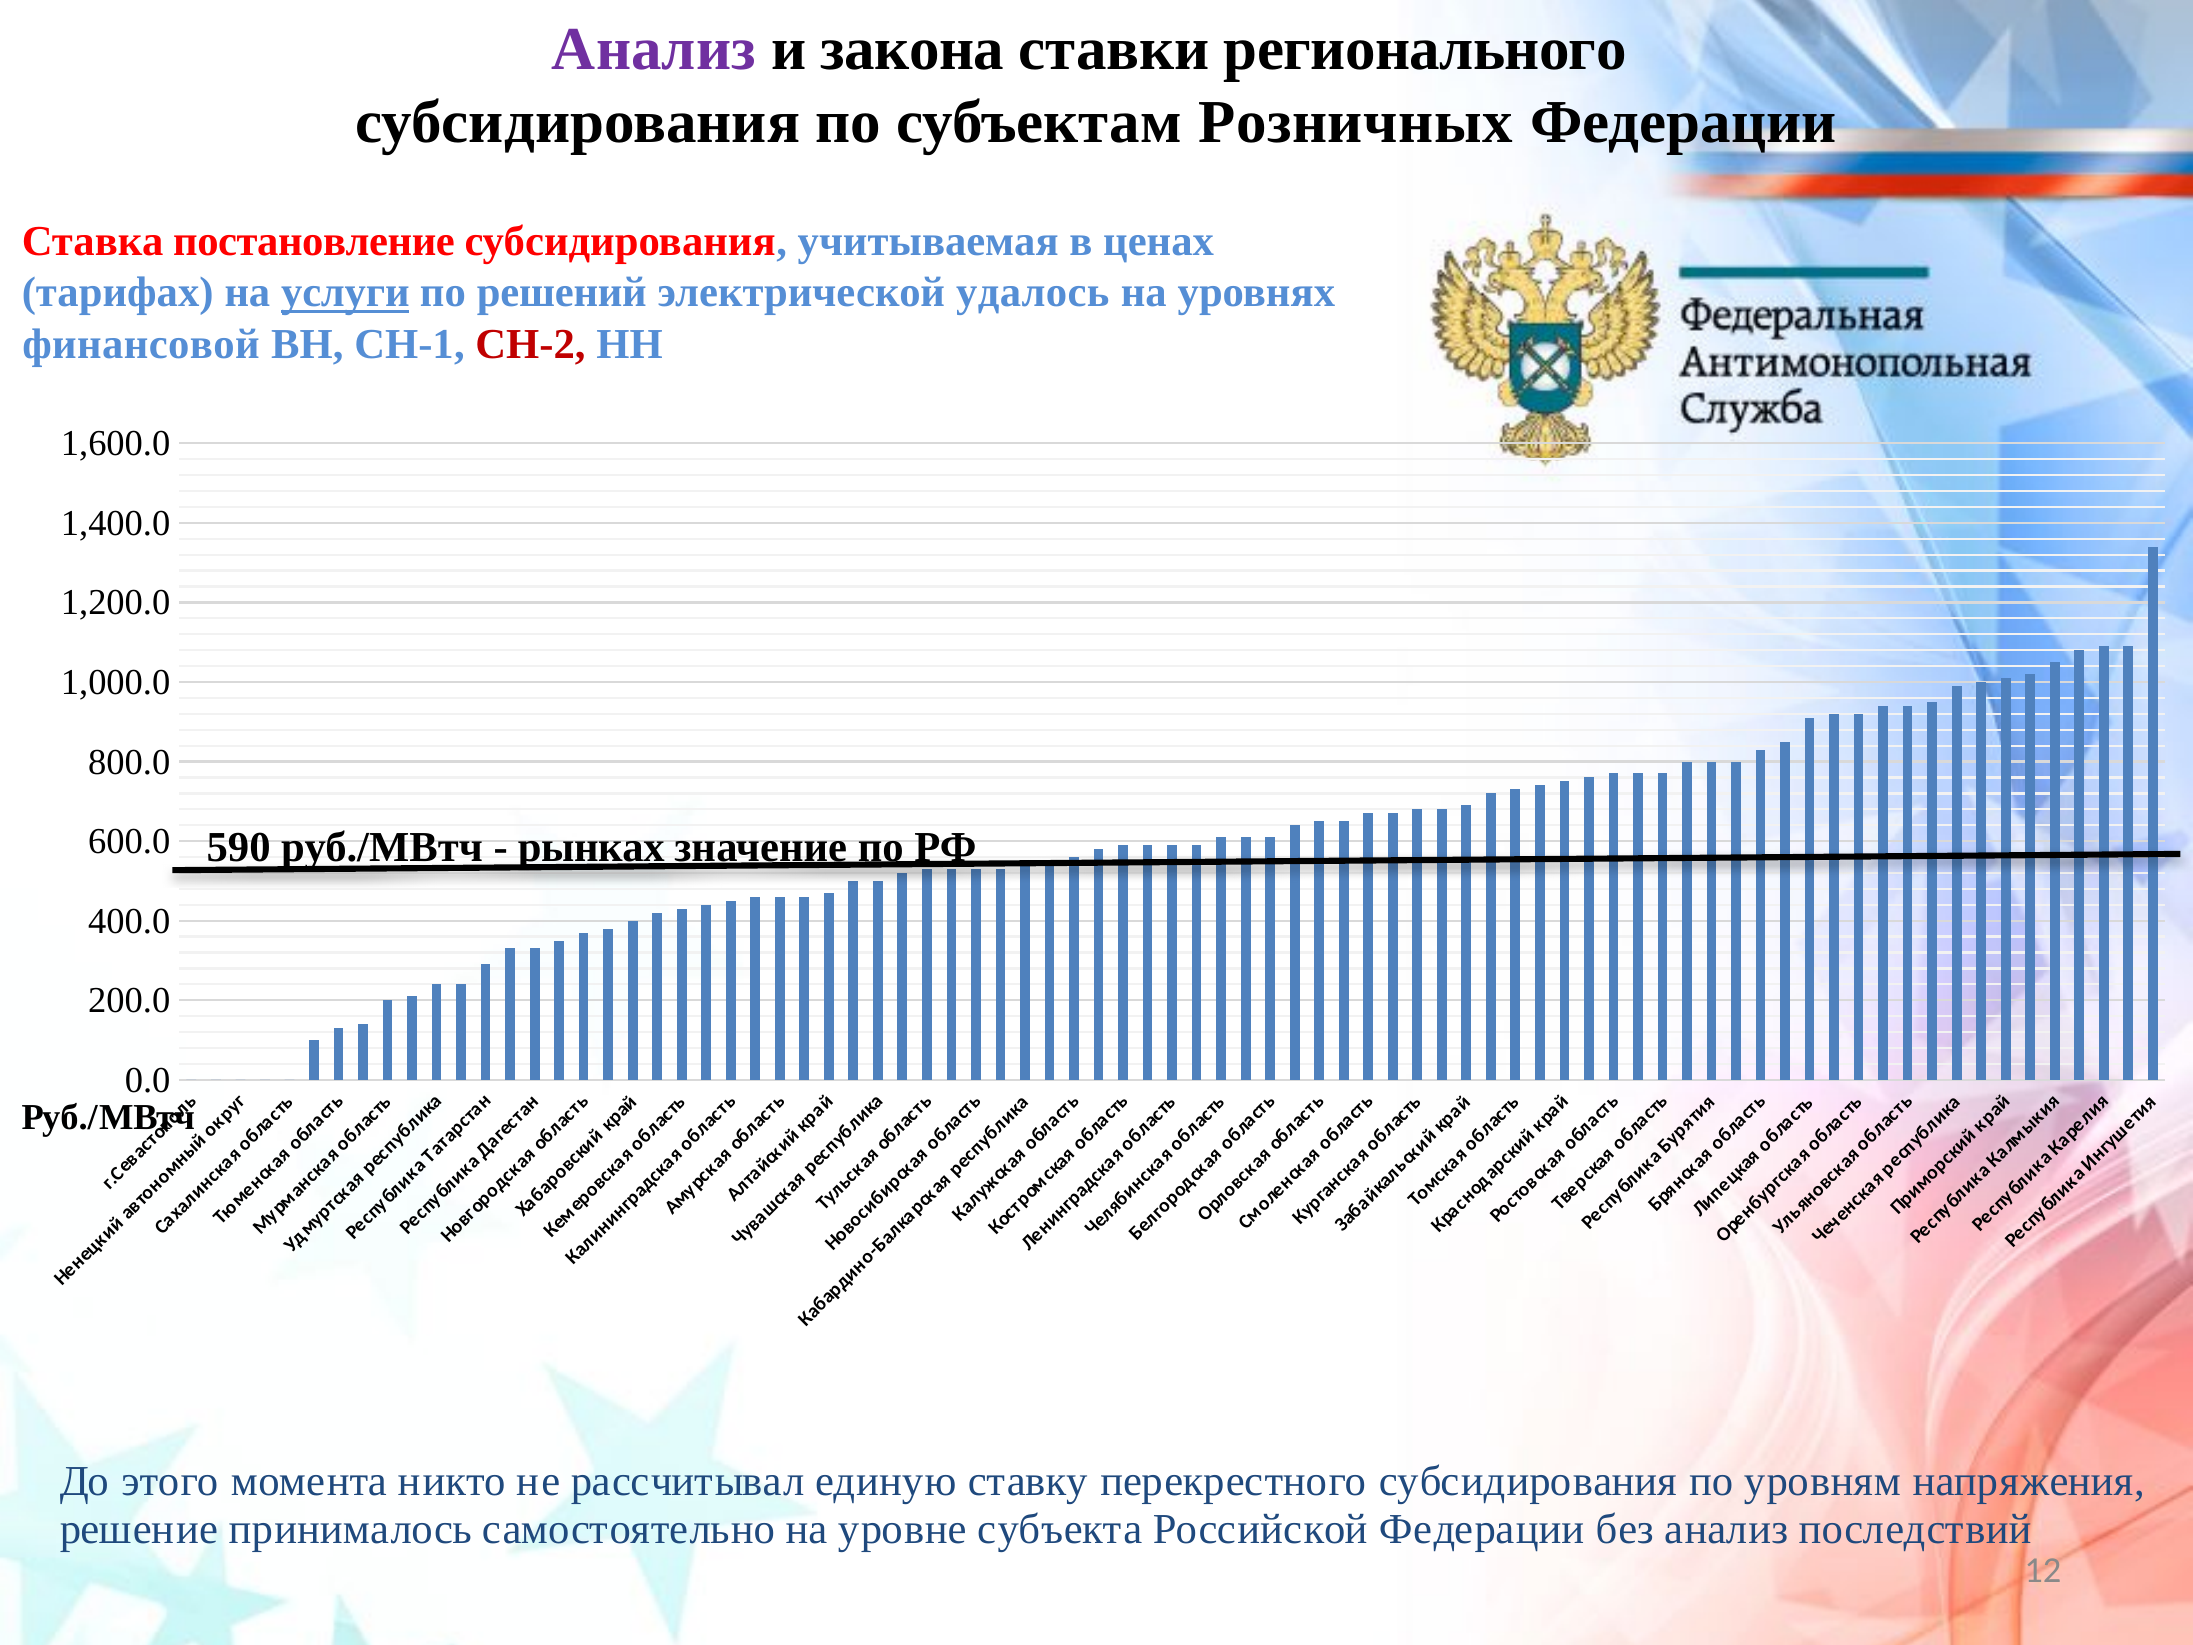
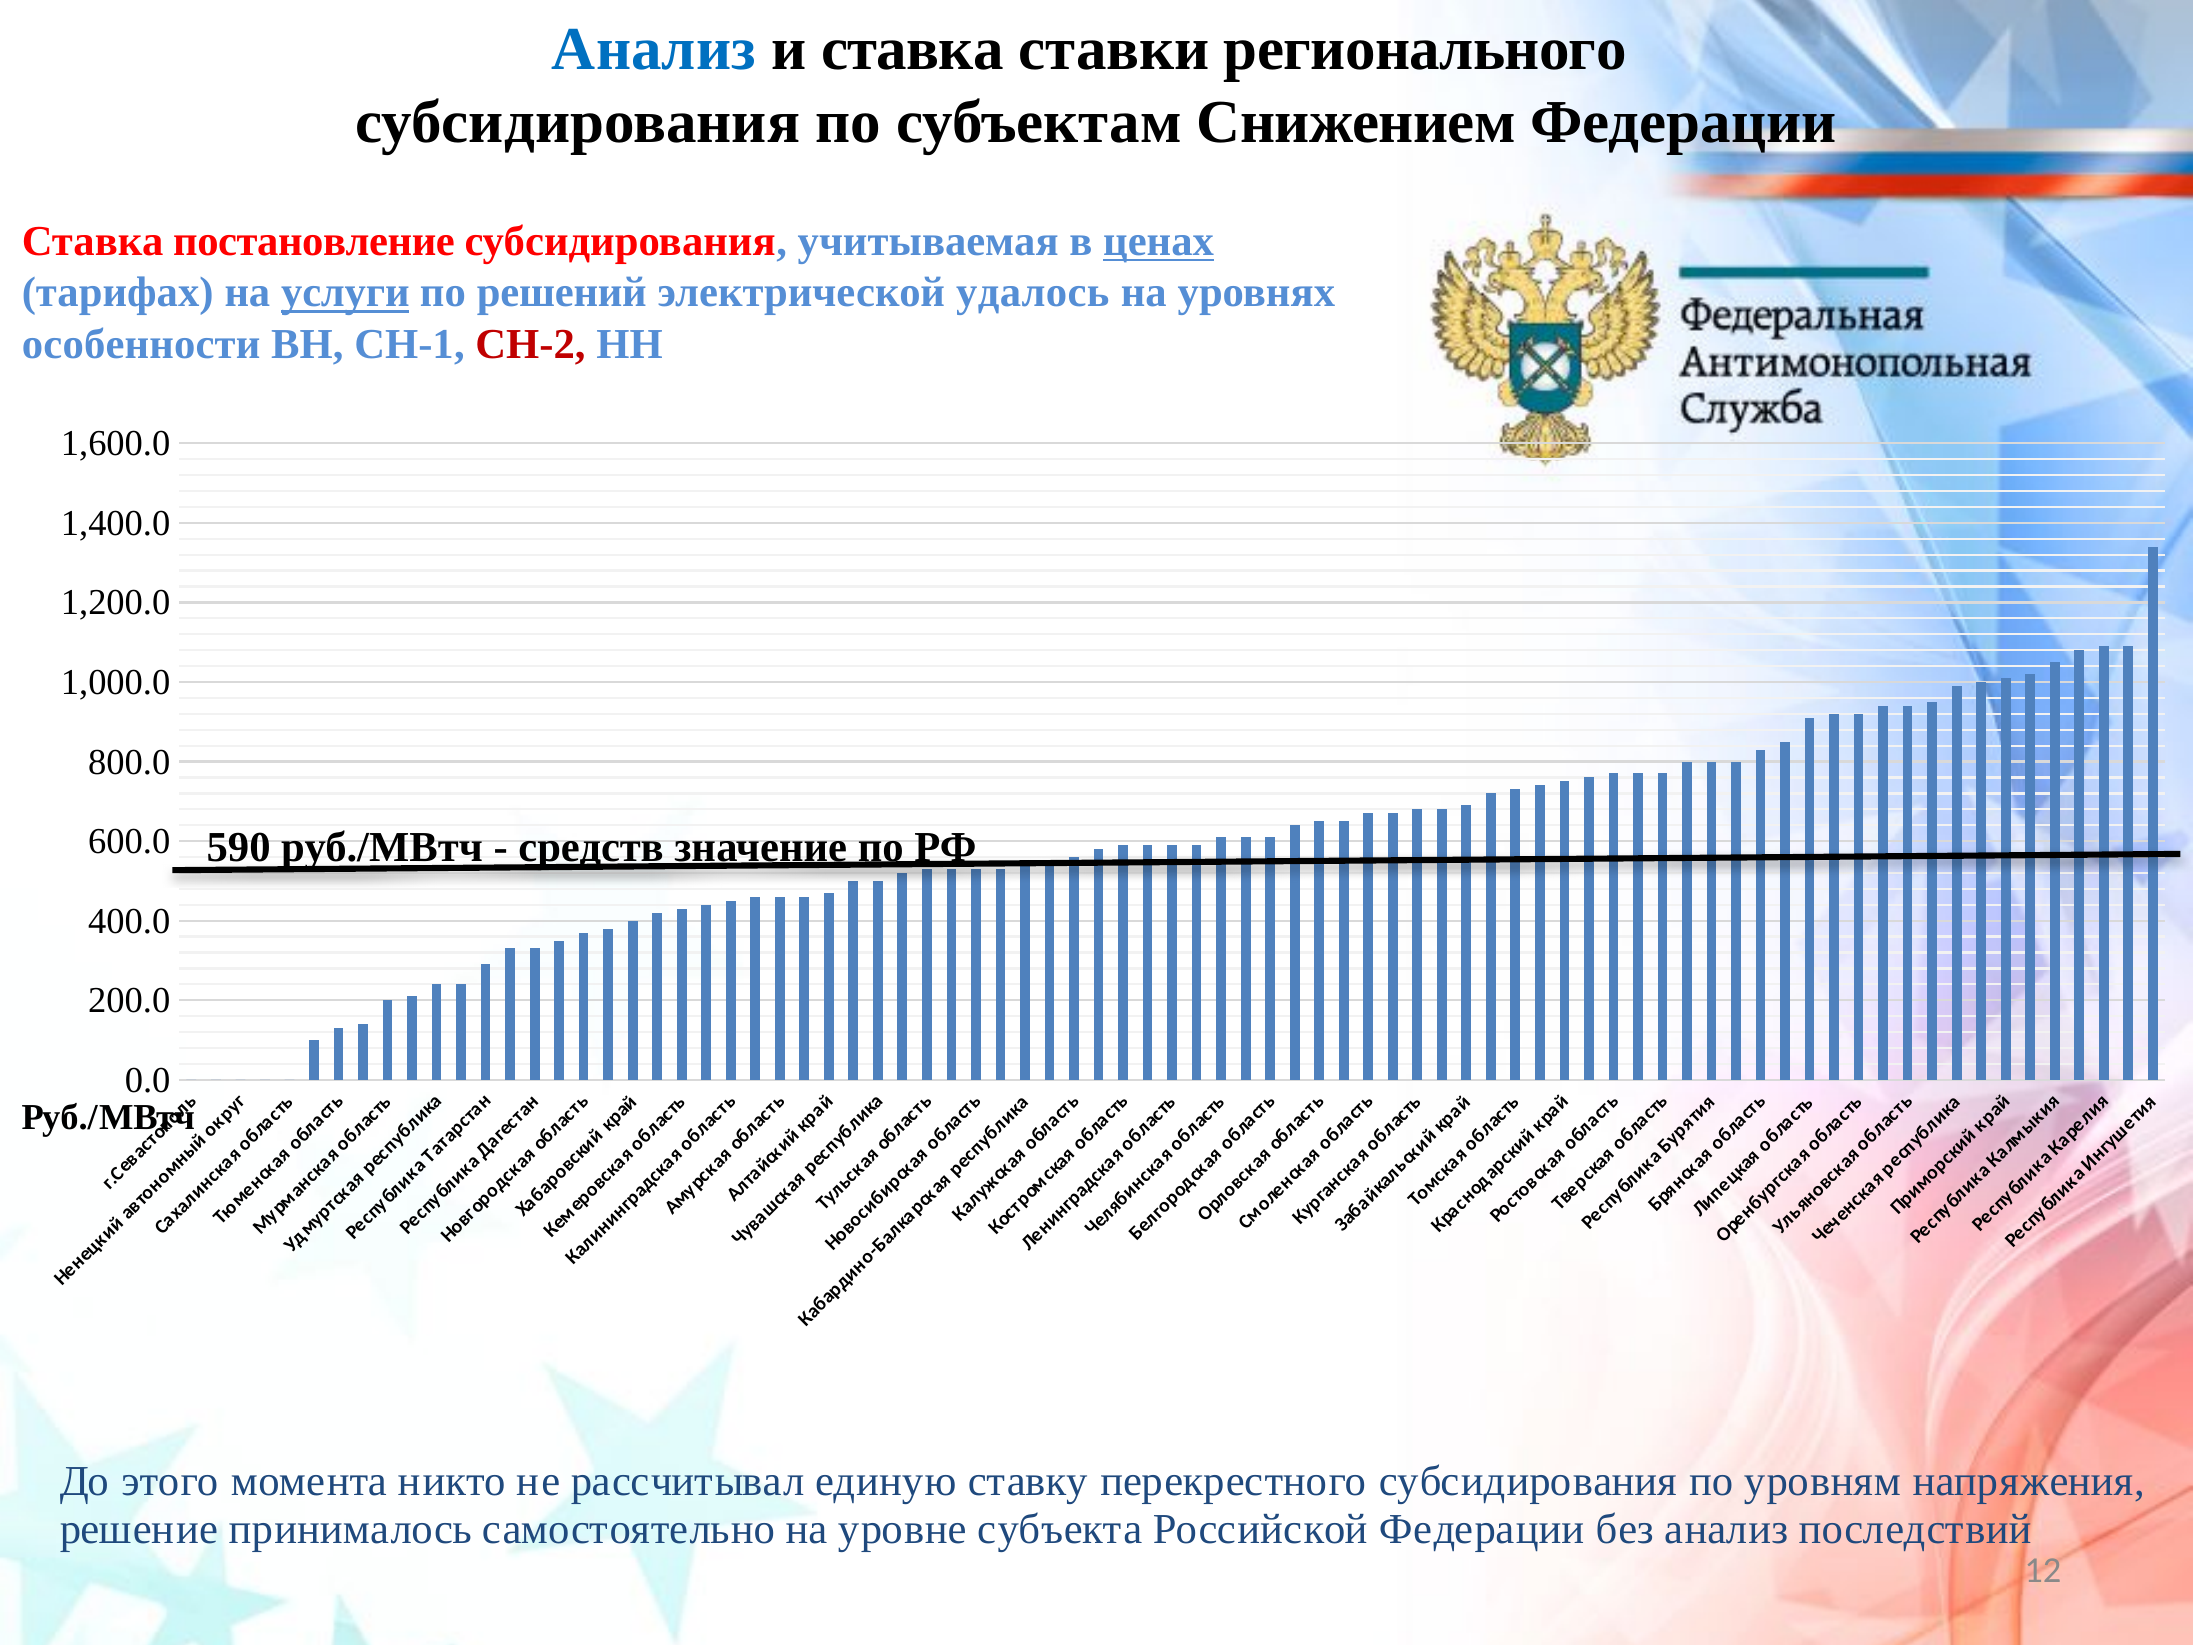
Анализ colour: purple -> blue (654, 49)
и закона: закона -> ставка (913, 49)
Розничных: Розничных -> Снижением (1356, 123)
ценах underline: none -> present (1159, 242)
финансовой: финансовой -> особенности (141, 344)
рынках: рынках -> средств (591, 847)
